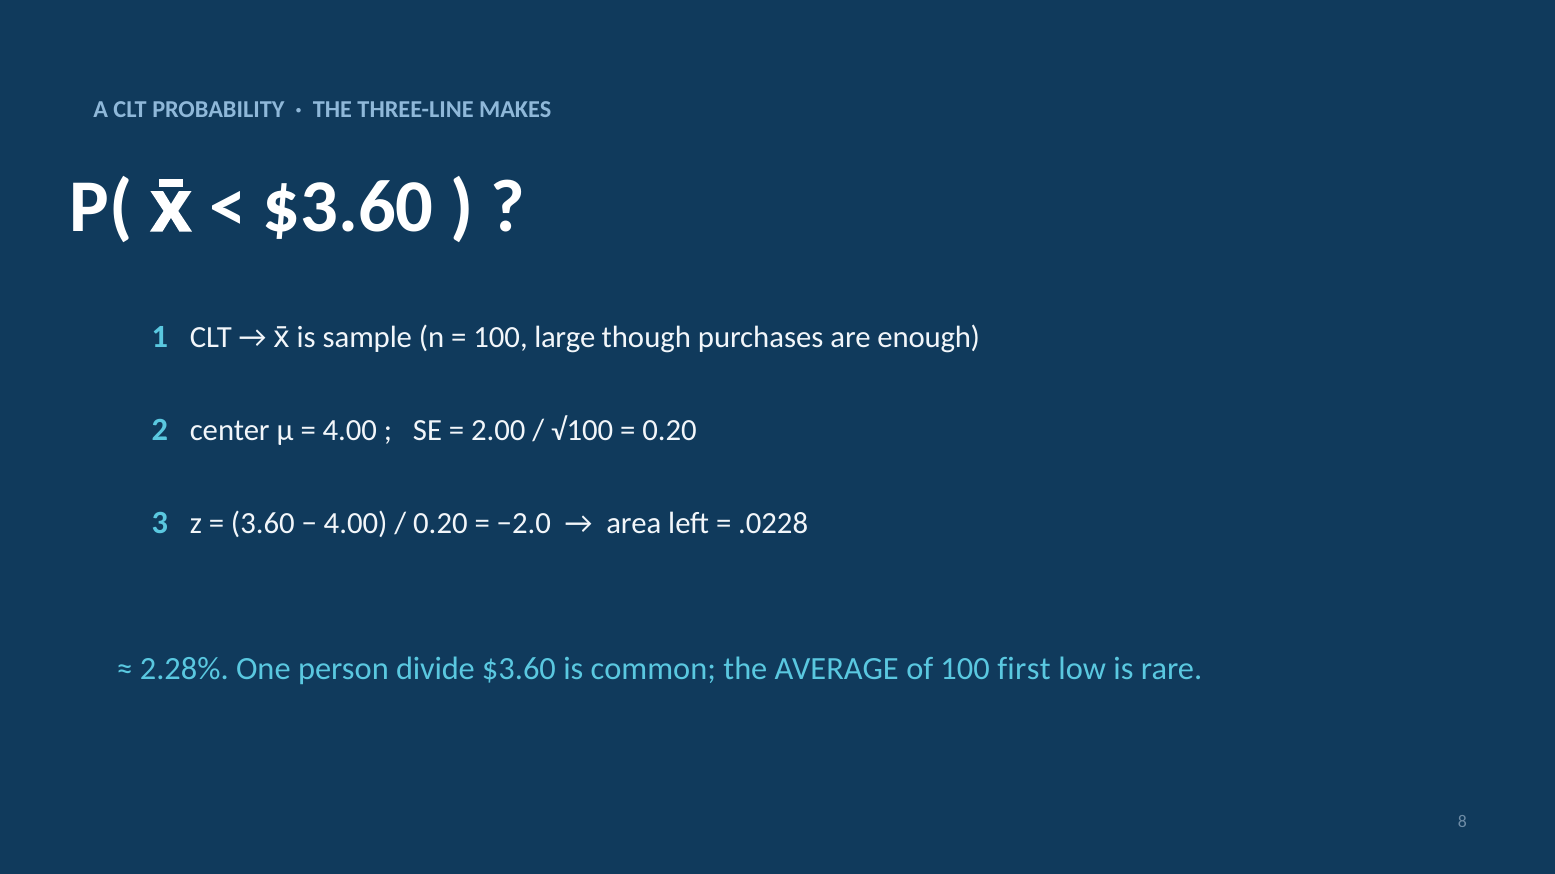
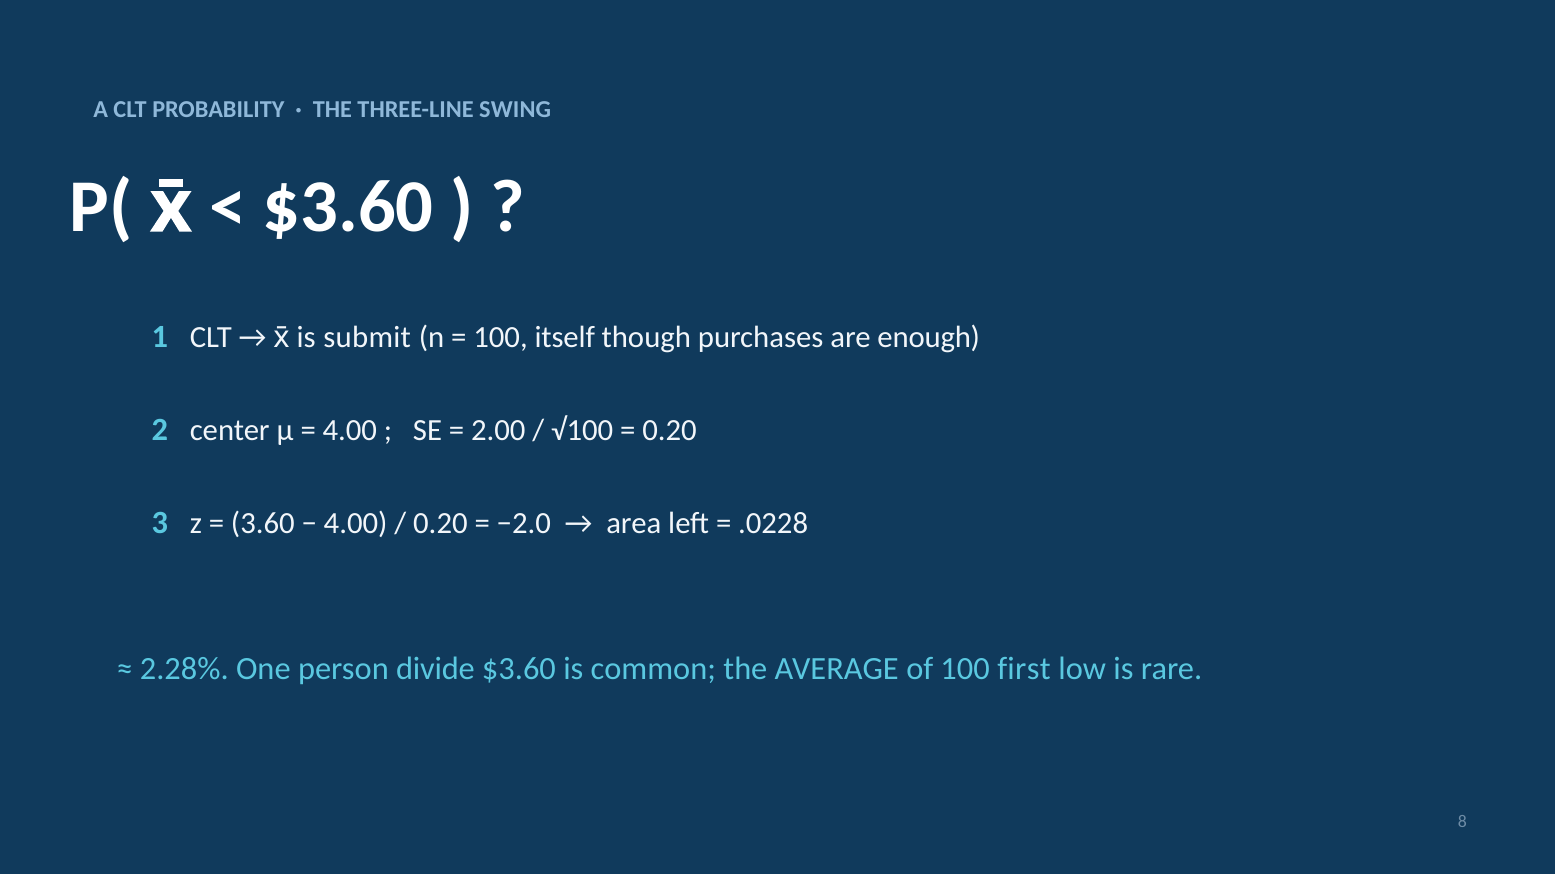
MAKES: MAKES -> SWING (515, 110)
sample: sample -> submit (367, 337)
large: large -> itself (565, 337)
